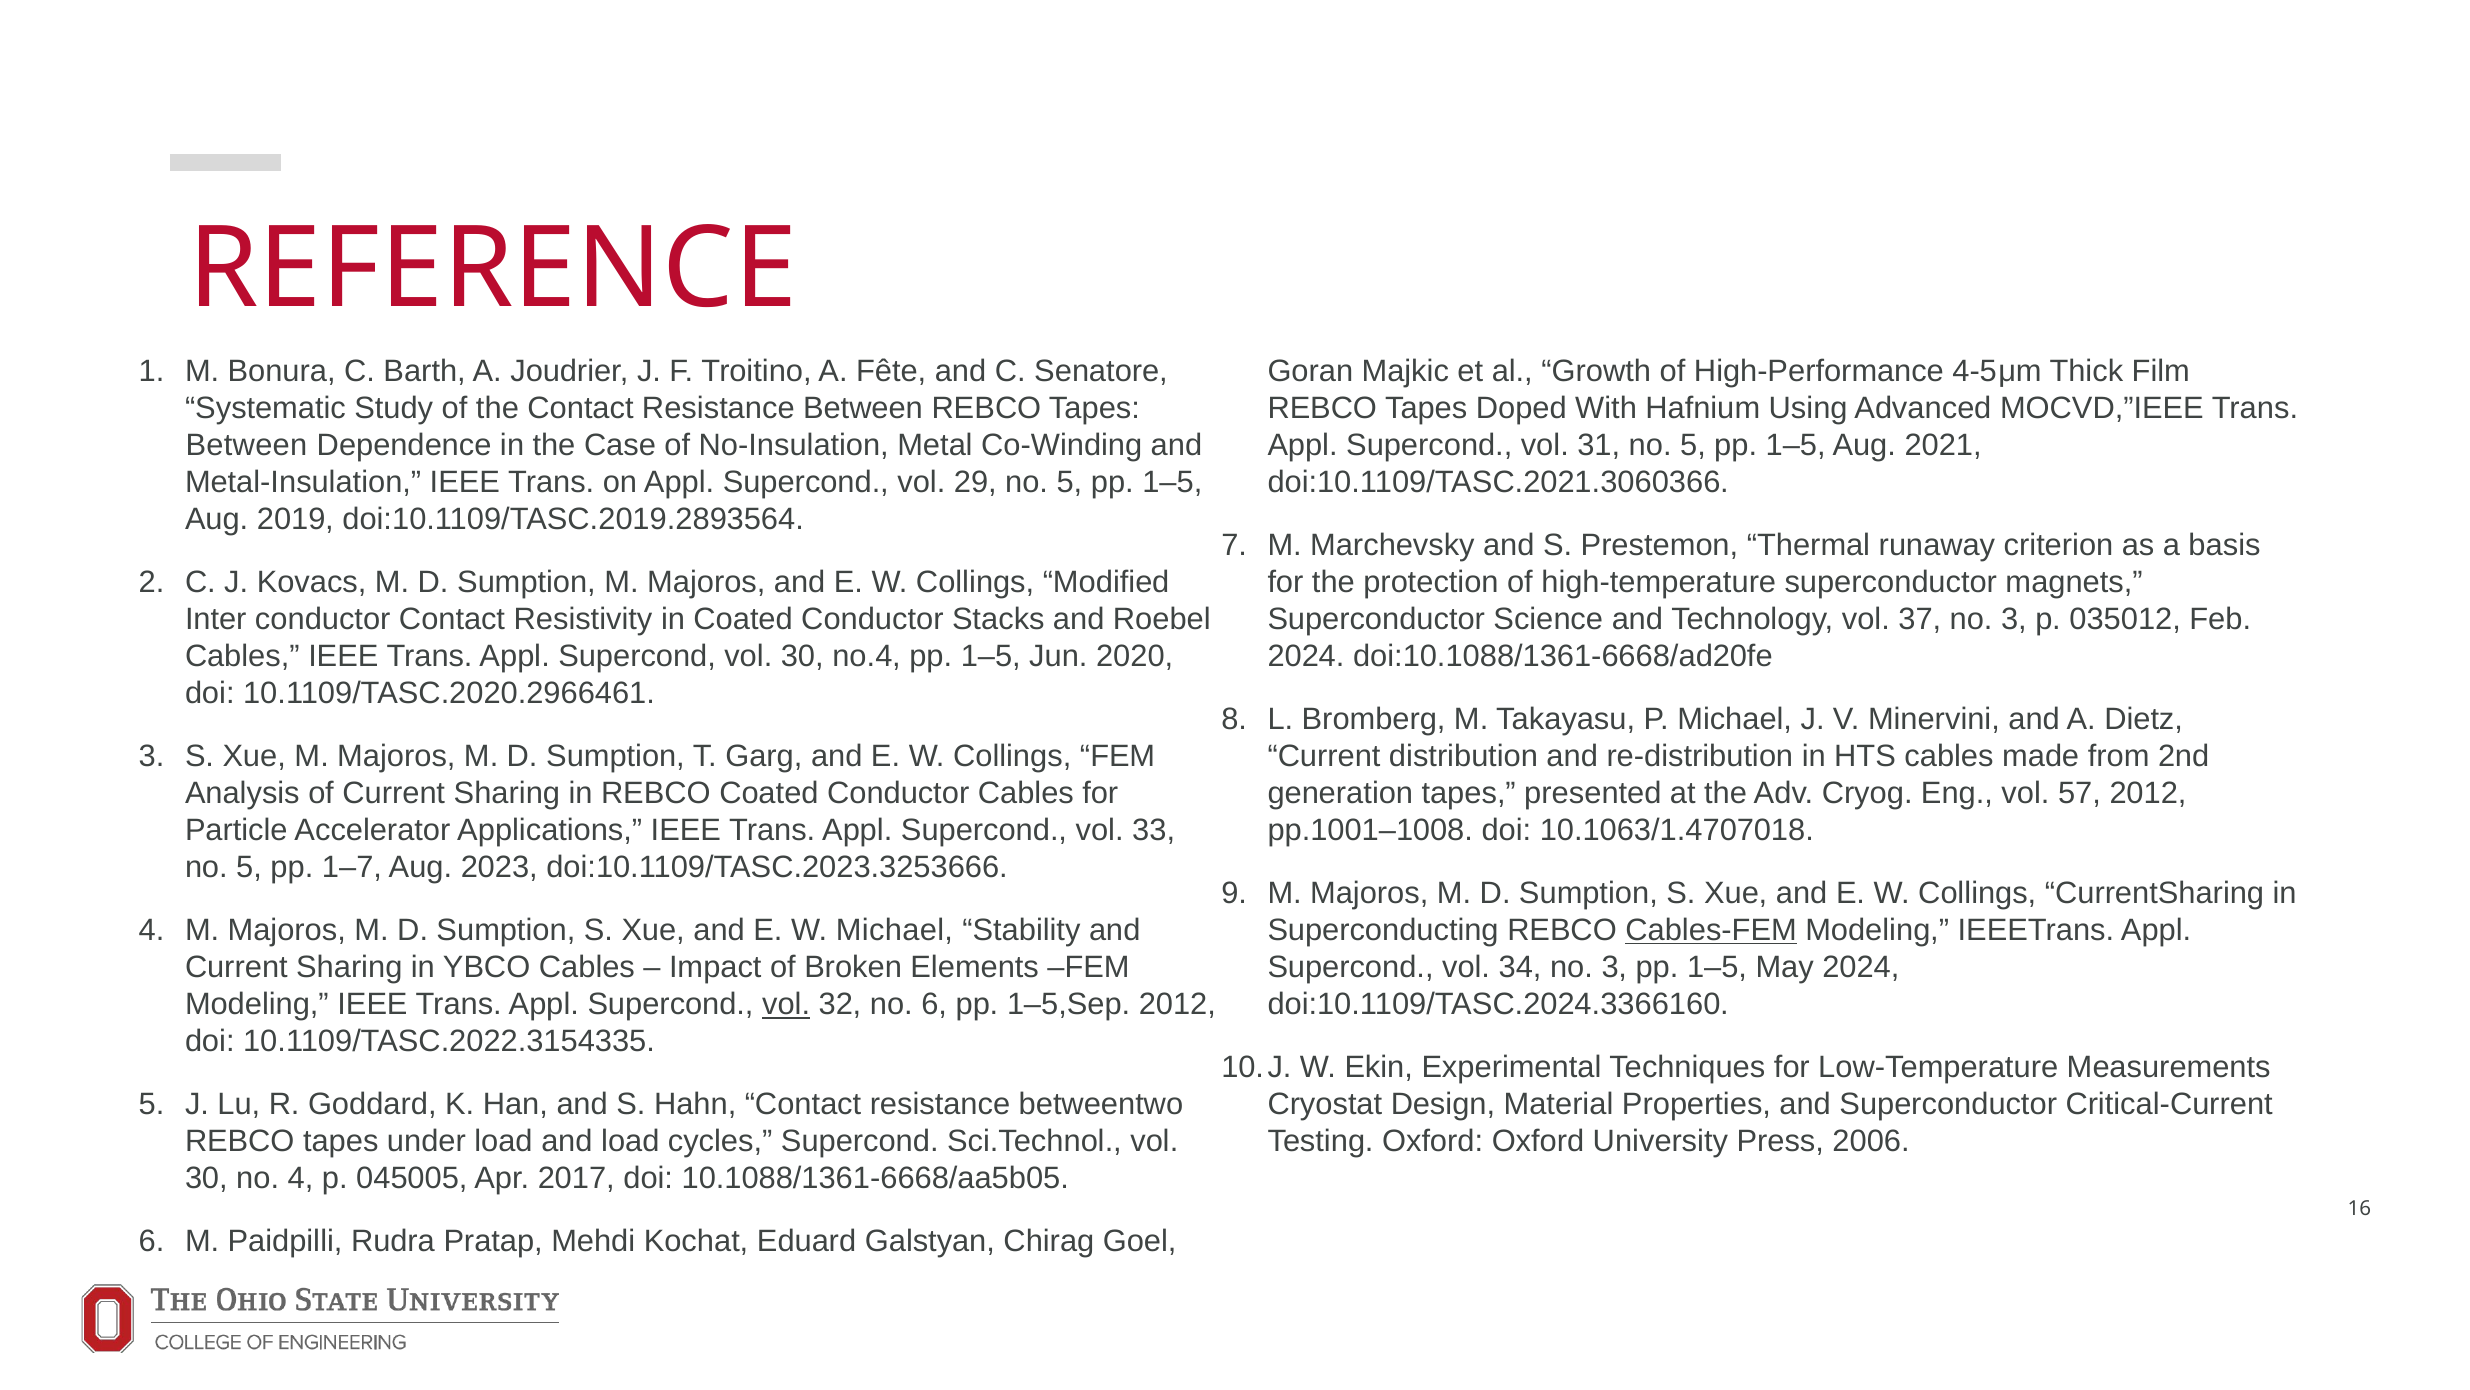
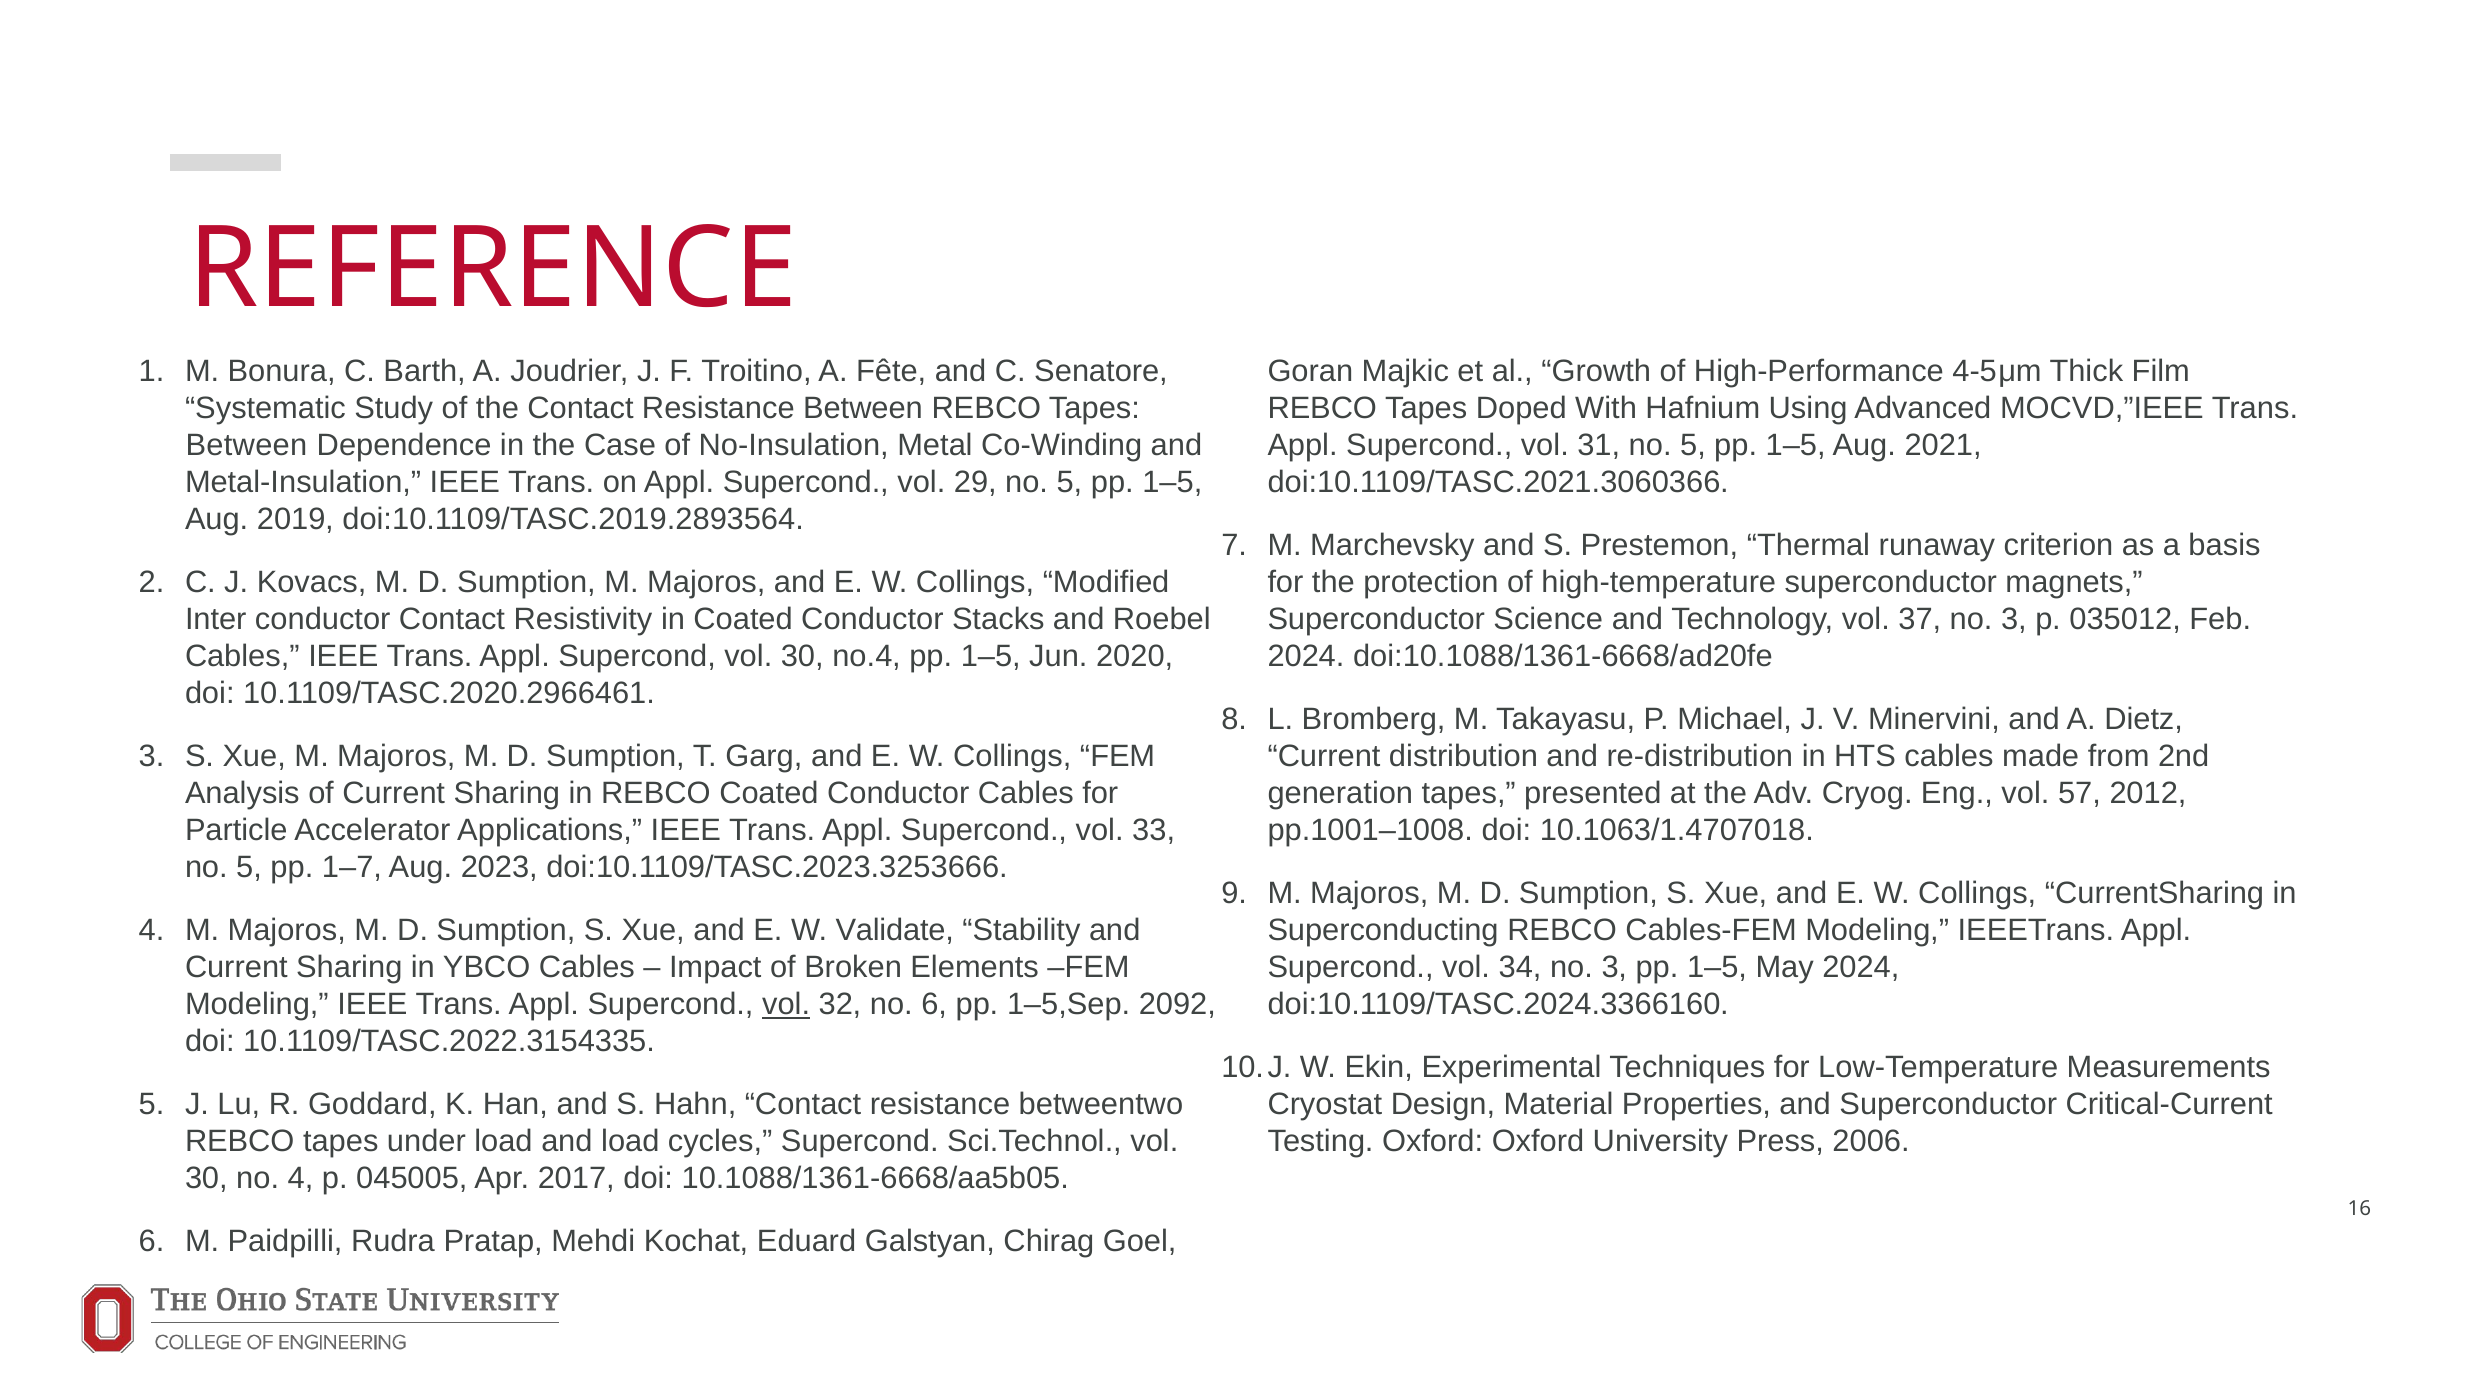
W Michael: Michael -> Validate (895, 930)
Cables-FEM underline: present -> none (1711, 930)
1–5,Sep 2012: 2012 -> 2092 (1177, 1004)
